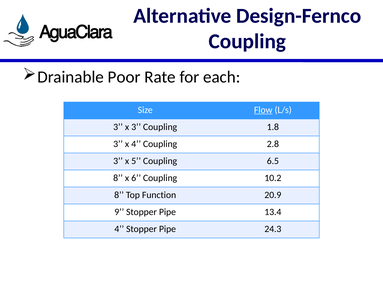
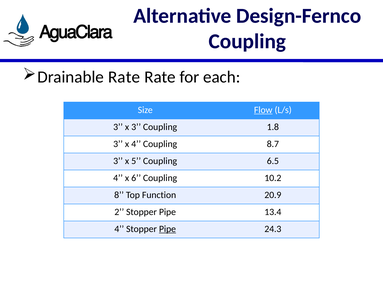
Drainable Poor: Poor -> Rate (124, 77)
2.8: 2.8 -> 8.7 (273, 144)
8: 8 -> 4 (118, 178)
9: 9 -> 2 (119, 212)
Pipe underline: none -> present (167, 229)
